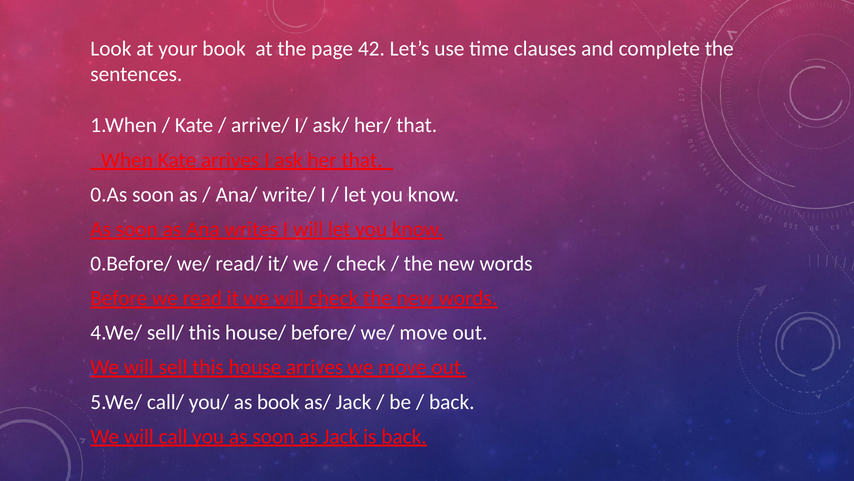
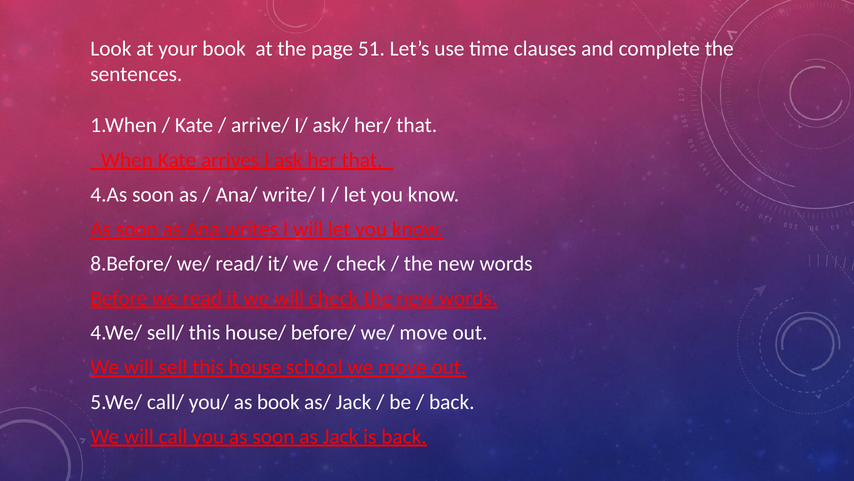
42: 42 -> 51 (371, 48)
0.As: 0.As -> 4.As (109, 194)
0.Before/: 0.Before/ -> 8.Before/ (131, 263)
house arrives: arrives -> school (314, 367)
